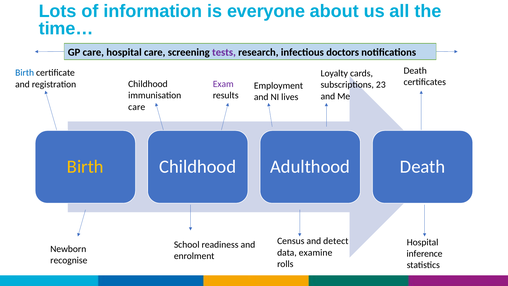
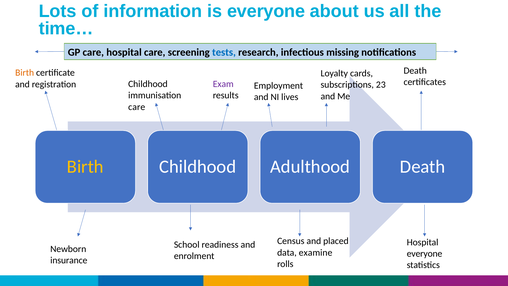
tests colour: purple -> blue (224, 52)
doctors: doctors -> missing (343, 52)
Birth colour: blue -> orange (25, 73)
detect: detect -> placed (336, 241)
inference: inference -> everyone (425, 253)
recognise: recognise -> insurance (69, 260)
